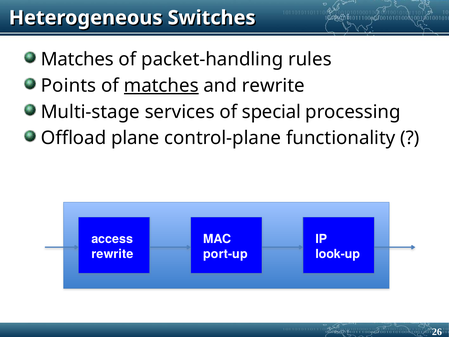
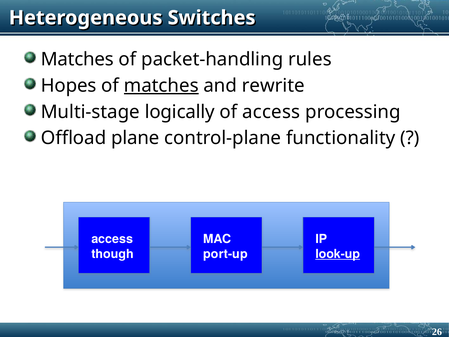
Points: Points -> Hopes (69, 86)
services: services -> logically (180, 112)
of special: special -> access (271, 112)
rewrite: rewrite -> though (113, 254)
look-up underline: none -> present (338, 254)
